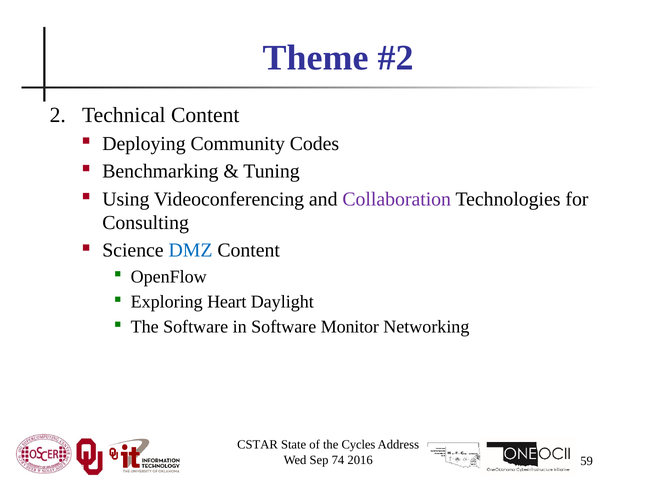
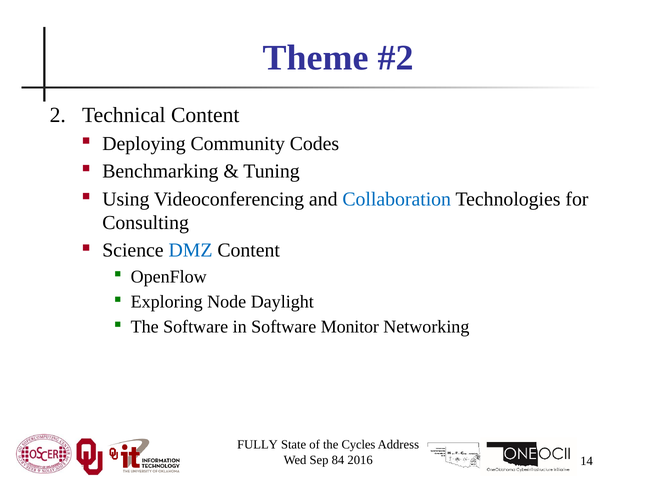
Collaboration colour: purple -> blue (397, 199)
Heart: Heart -> Node (227, 302)
CSTAR: CSTAR -> FULLY (258, 445)
74: 74 -> 84 (338, 460)
59: 59 -> 14 (587, 461)
